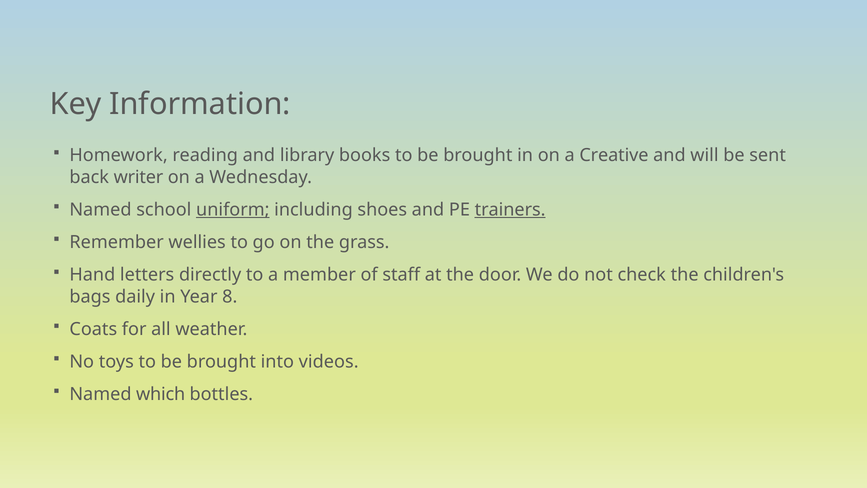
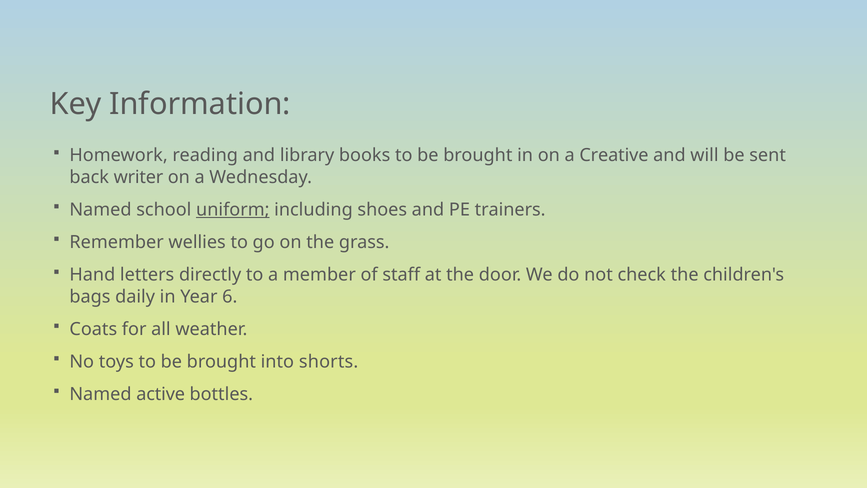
trainers underline: present -> none (510, 210)
8: 8 -> 6 (230, 296)
videos: videos -> shorts (329, 361)
which: which -> active (161, 394)
